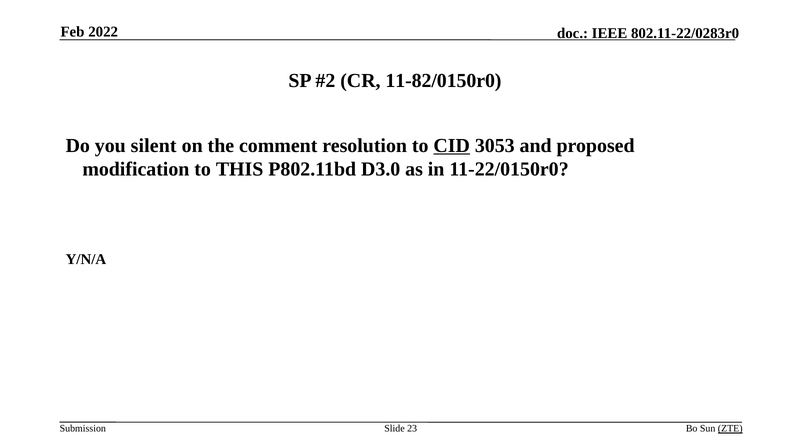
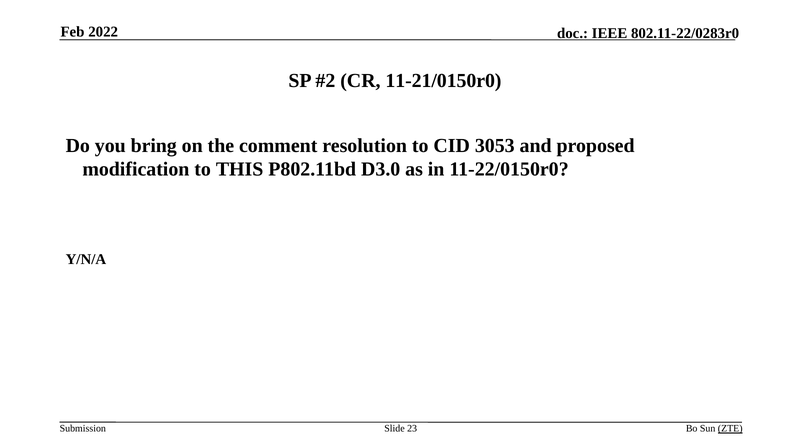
11-82/0150r0: 11-82/0150r0 -> 11-21/0150r0 (443, 81)
silent: silent -> bring (154, 146)
CID underline: present -> none (452, 146)
